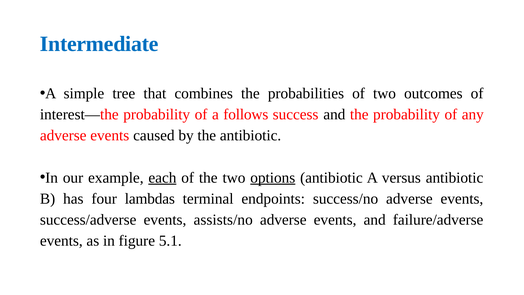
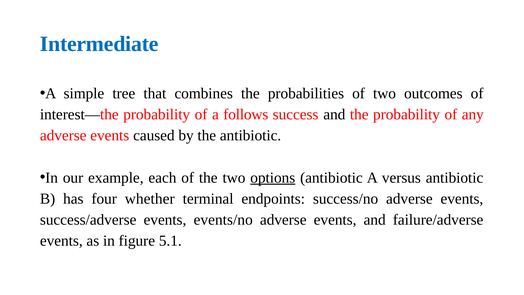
each underline: present -> none (162, 178)
lambdas: lambdas -> whether (150, 199)
assists/no: assists/no -> events/no (223, 220)
